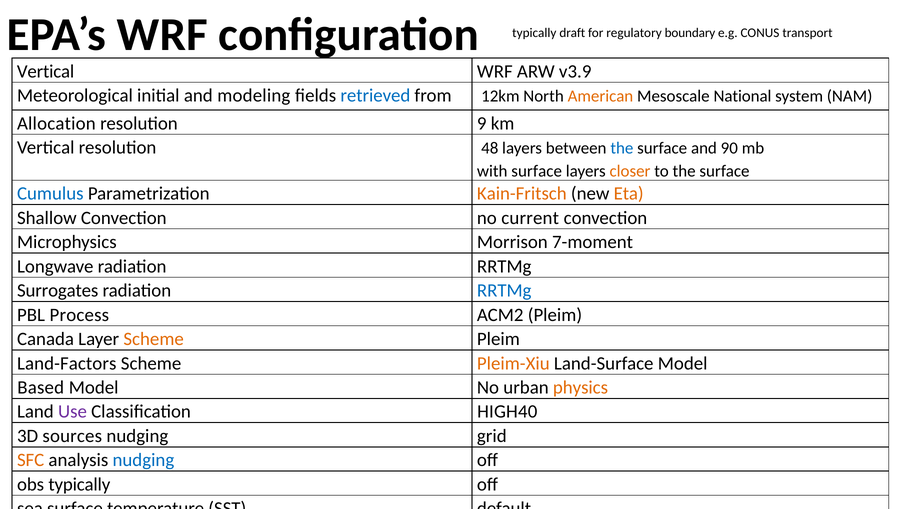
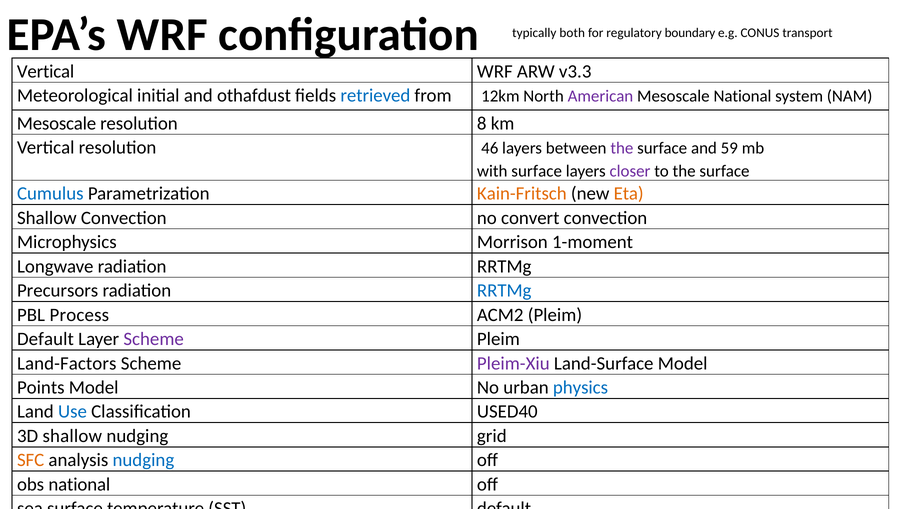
draft: draft -> both (572, 33)
v3.9: v3.9 -> v3.3 (575, 71)
modeling: modeling -> othafdust (254, 96)
American colour: orange -> purple (600, 96)
Allocation: Allocation -> Mesoscale (57, 123)
9: 9 -> 8 (482, 123)
48: 48 -> 46 (490, 148)
the colour: blue -> purple (622, 148)
90: 90 -> 59 (729, 148)
closer colour: orange -> purple (630, 171)
current: current -> convert (530, 218)
7-moment: 7-moment -> 1-moment (593, 242)
Surrogates: Surrogates -> Precursors (58, 291)
Canada: Canada -> Default (45, 339)
Scheme colour: orange -> purple (154, 339)
Pleim-Xiu colour: orange -> purple (513, 363)
Based: Based -> Points (41, 388)
physics colour: orange -> blue (580, 388)
Use colour: purple -> blue (72, 412)
HIGH40: HIGH40 -> USED40 (507, 412)
3D sources: sources -> shallow (72, 436)
obs typically: typically -> national (79, 485)
